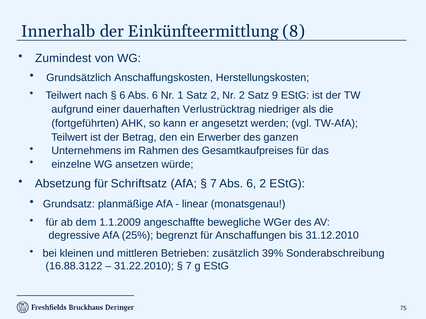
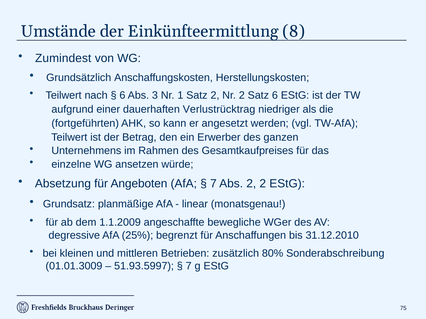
Innerhalb: Innerhalb -> Umstände (58, 31)
6 Abs 6: 6 -> 3 (155, 95)
Satz 9: 9 -> 6 (275, 95)
Schriftsatz: Schriftsatz -> Angeboten (139, 184)
7 Abs 6: 6 -> 2 (251, 184)
39%: 39% -> 80% (273, 254)
16.88.3122: 16.88.3122 -> 01.01.3009 (74, 266)
31.22.2010: 31.22.2010 -> 51.93.5997 (144, 266)
